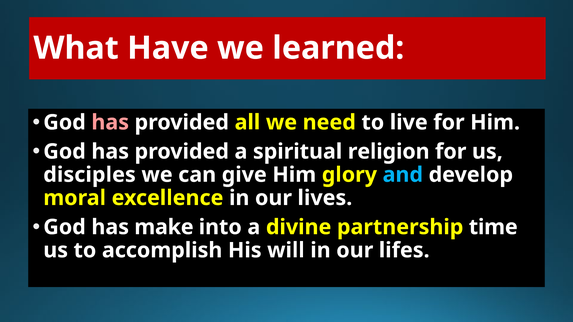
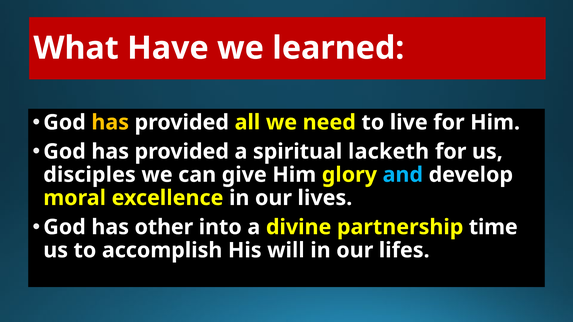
has colour: pink -> yellow (110, 123)
religion: religion -> lacketh (389, 152)
make: make -> other (164, 227)
